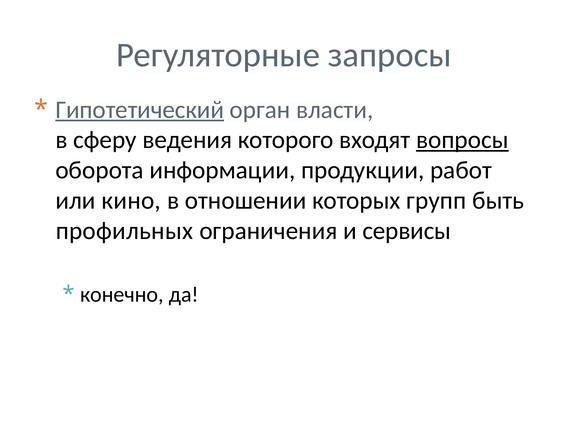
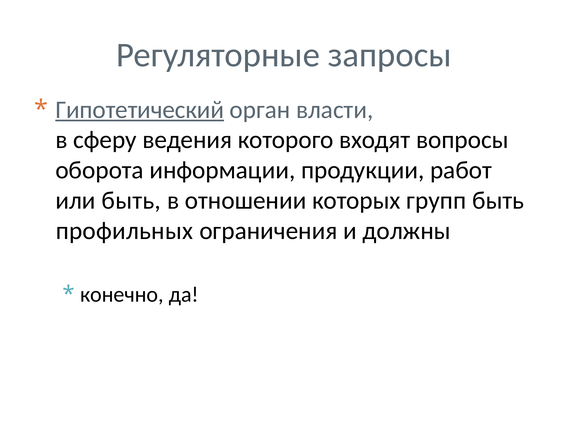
вопросы underline: present -> none (462, 140)
или кино: кино -> быть (131, 201)
сервисы: сервисы -> должны (407, 231)
